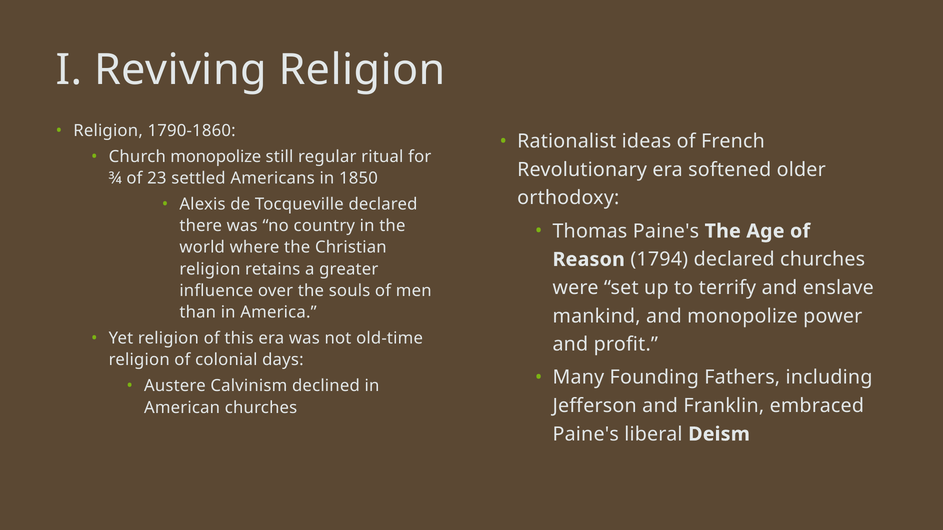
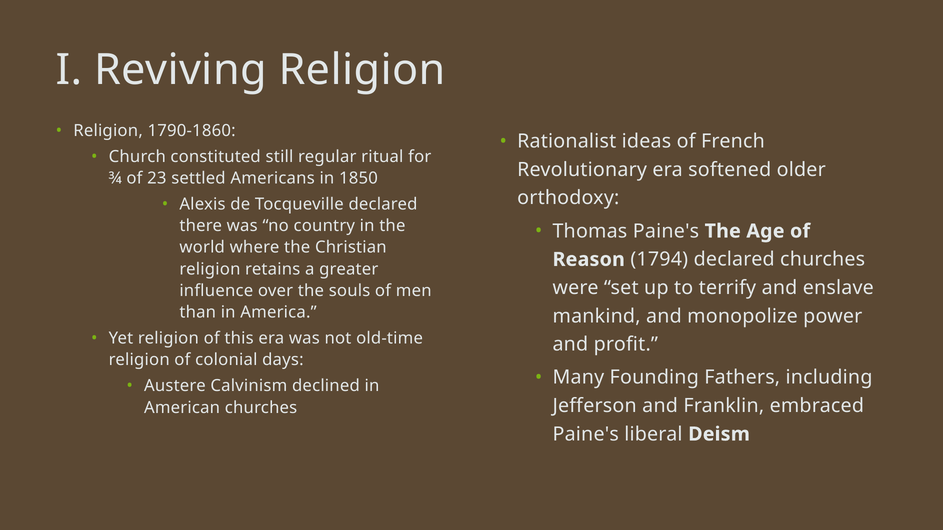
Church monopolize: monopolize -> constituted (216, 157)
